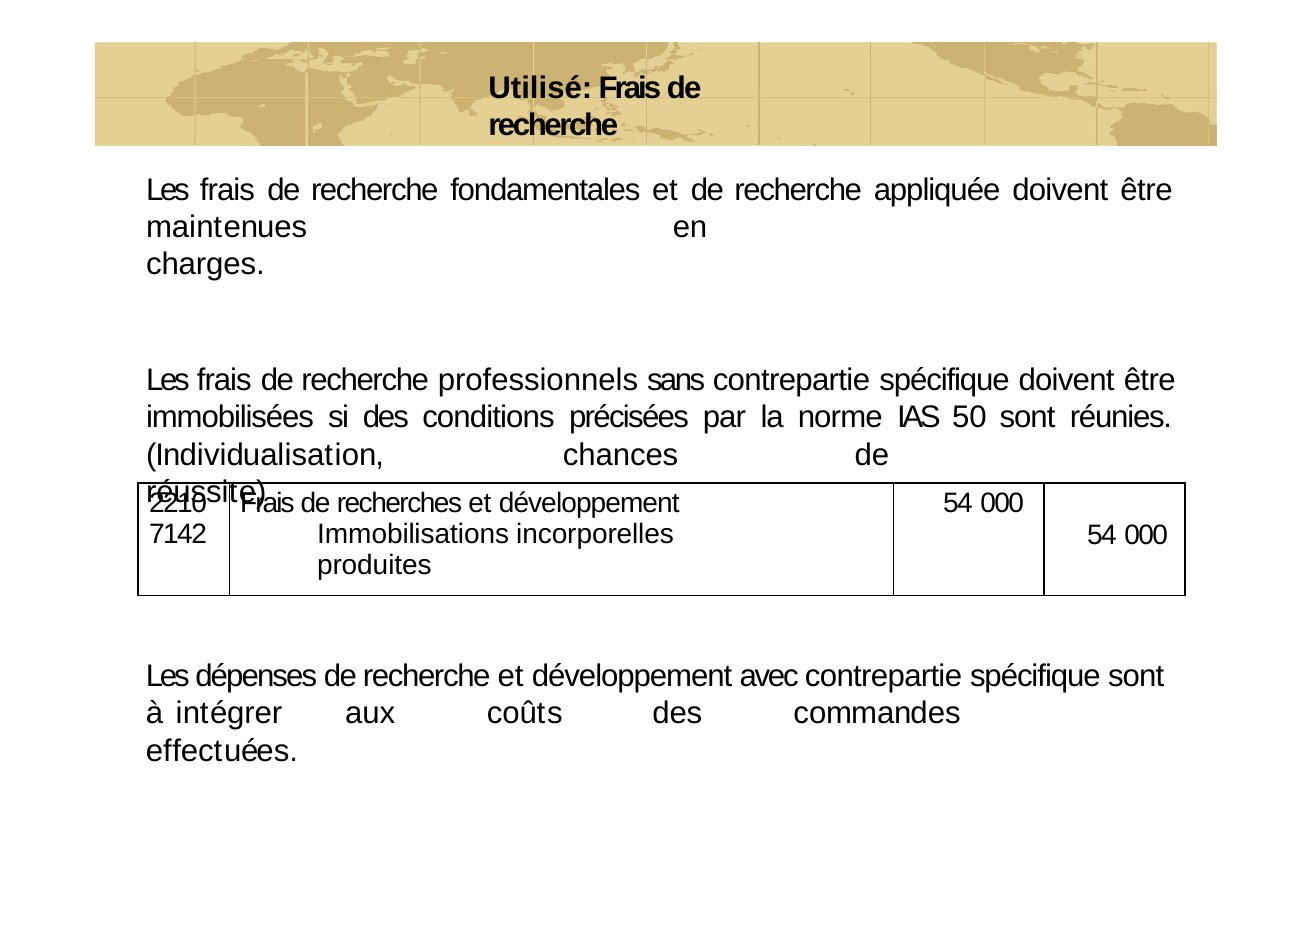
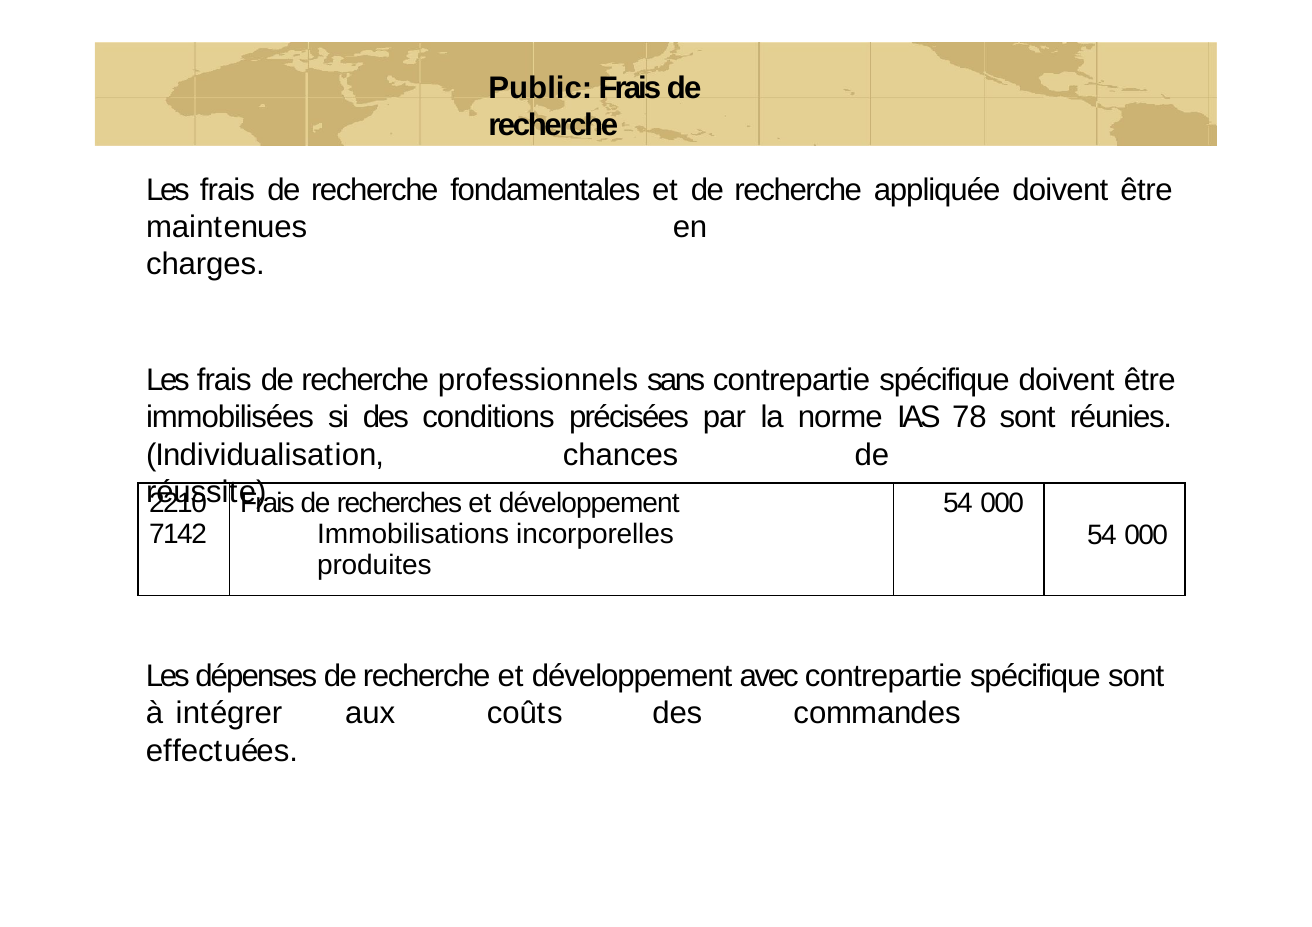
Utilisé: Utilisé -> Public (540, 88)
50: 50 -> 78 (969, 418)
